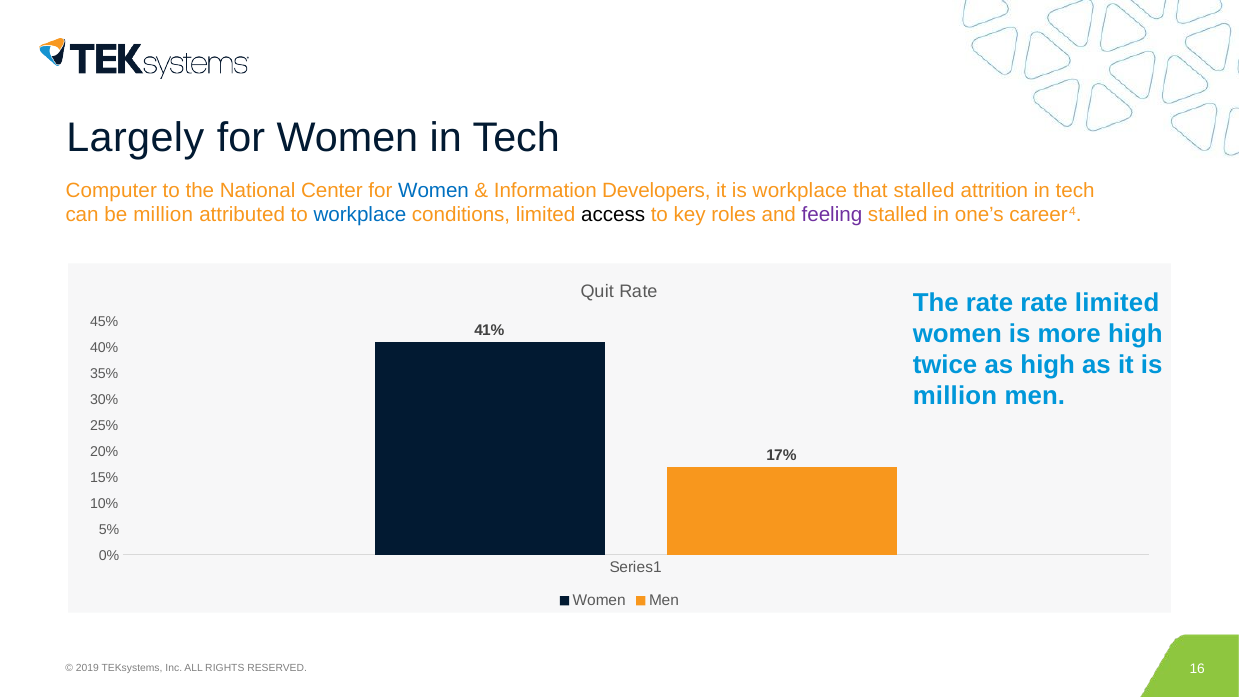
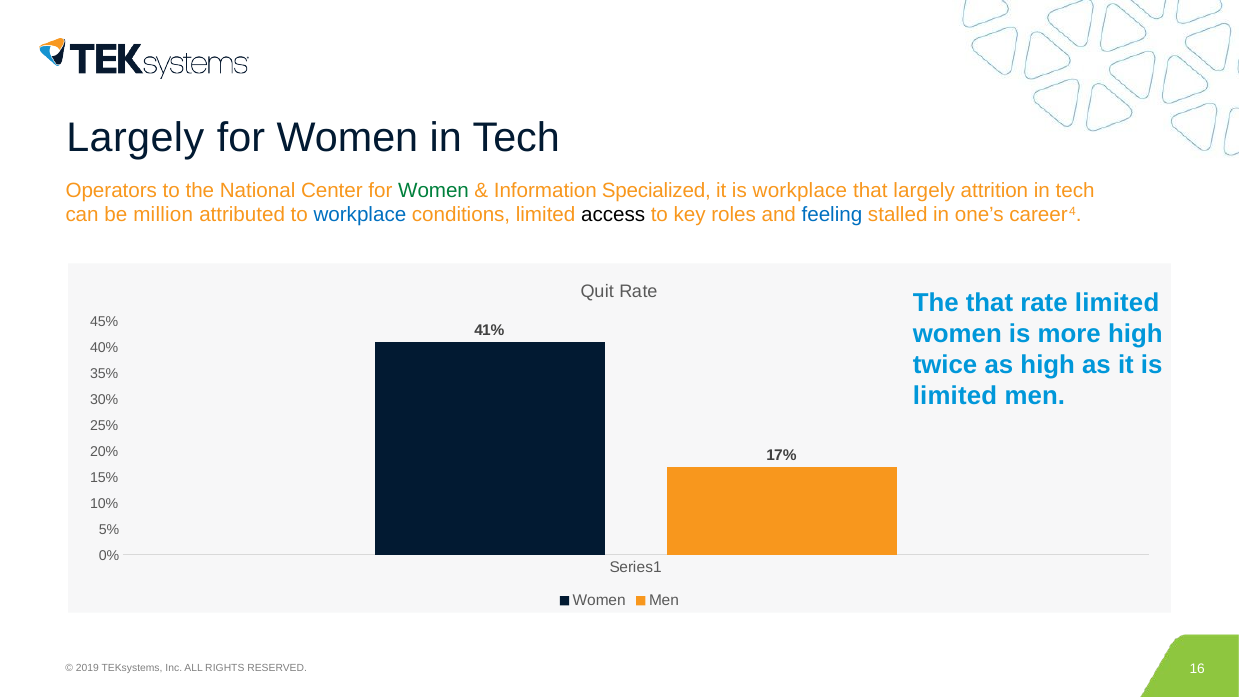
Computer: Computer -> Operators (111, 190)
Women colour: blue -> green (434, 190)
Developers: Developers -> Specialized (656, 190)
that stalled: stalled -> largely (924, 190)
feeling colour: purple -> blue (832, 215)
The rate: rate -> that (990, 303)
million: million -> limited (955, 396)
